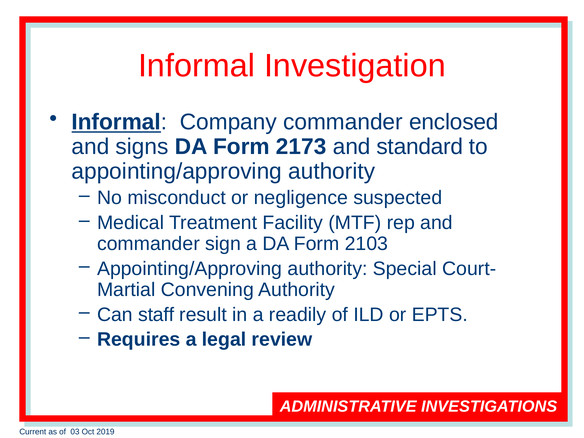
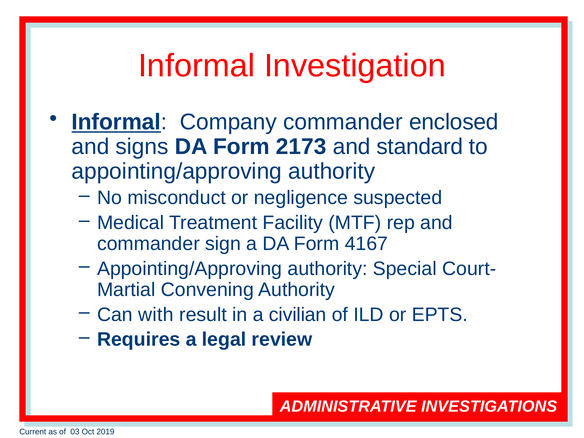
2103: 2103 -> 4167 (366, 244)
staff: staff -> with (156, 315)
readily: readily -> civilian (298, 315)
